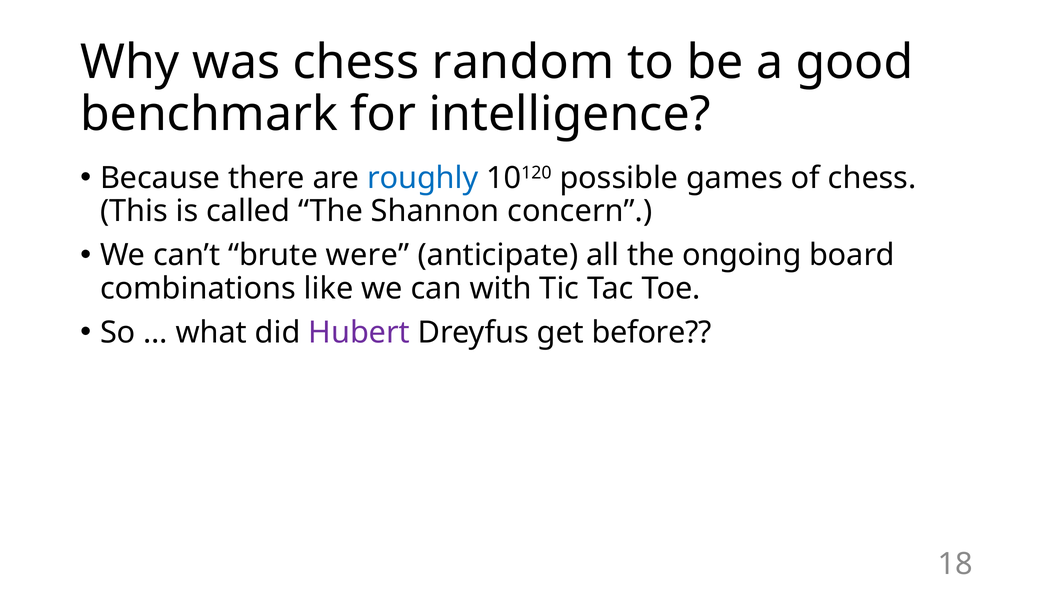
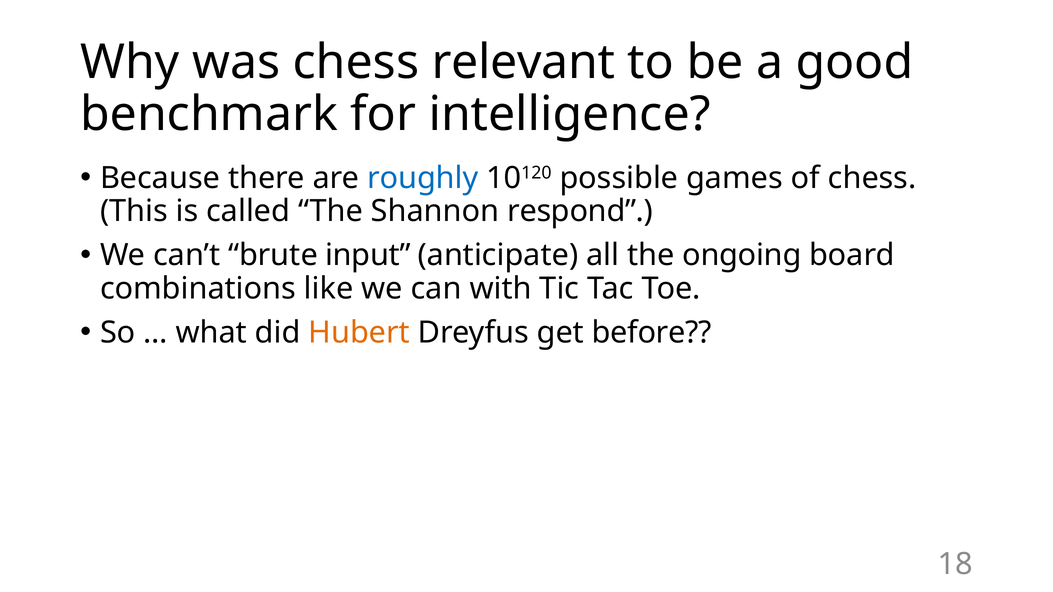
random: random -> relevant (523, 62)
concern: concern -> respond (580, 211)
were: were -> input (368, 255)
Hubert colour: purple -> orange (359, 333)
